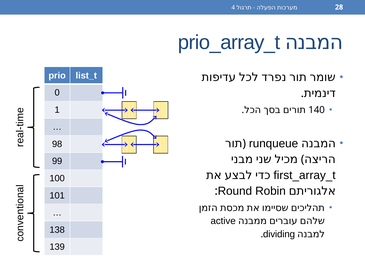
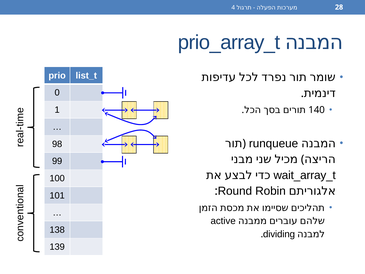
first_array_t: first_array_t -> wait_array_t (305, 175)
